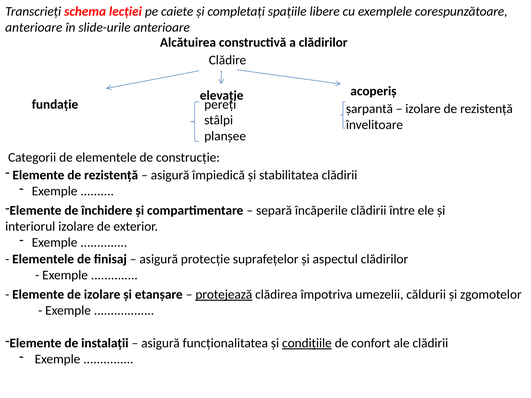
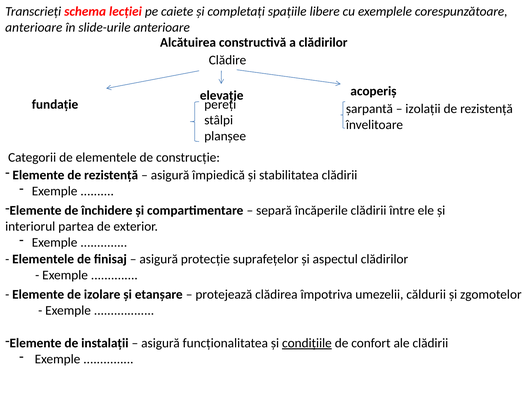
izolare: izolare -> izolații (423, 109)
interiorul izolare: izolare -> partea (76, 227)
protejează underline: present -> none (224, 295)
